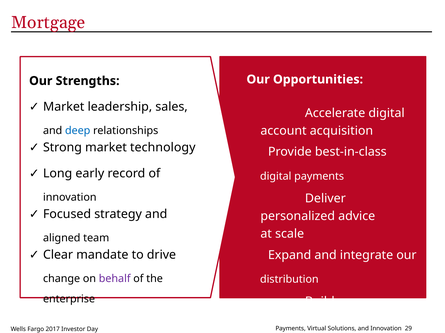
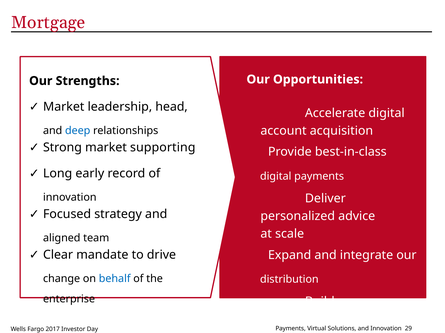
sales: sales -> head (172, 107)
technology: technology -> supporting (163, 148)
behalf colour: purple -> blue (115, 279)
